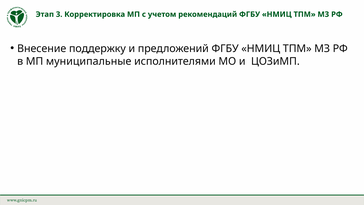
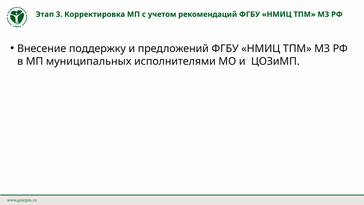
муниципальные: муниципальные -> муниципальных (89, 61)
